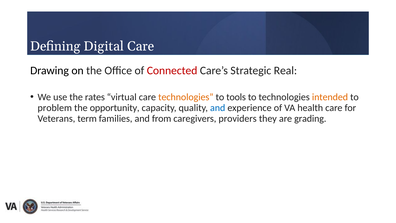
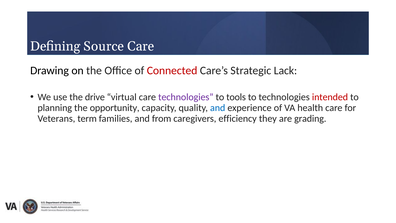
Digital: Digital -> Source (104, 46)
Real: Real -> Lack (285, 70)
rates: rates -> drive (95, 97)
technologies colour: orange -> purple (186, 97)
intended colour: orange -> red (330, 97)
problem: problem -> planning (55, 108)
providers: providers -> efficiency (238, 118)
